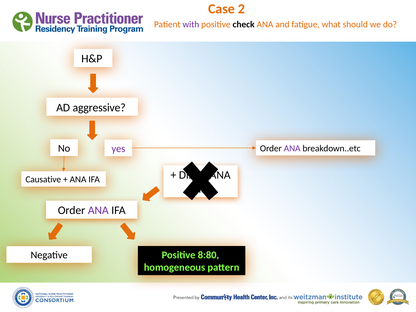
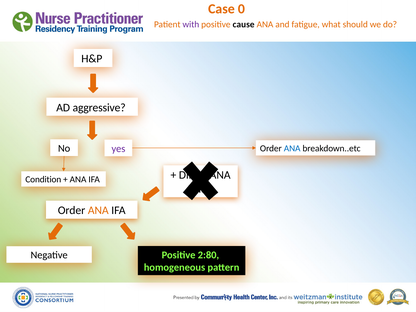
2: 2 -> 0 (241, 9)
check: check -> cause (244, 24)
ANA colour: purple -> blue (292, 149)
Causative: Causative -> Condition (43, 180)
ANA colour: purple -> orange (98, 210)
8:80: 8:80 -> 2:80 (208, 255)
